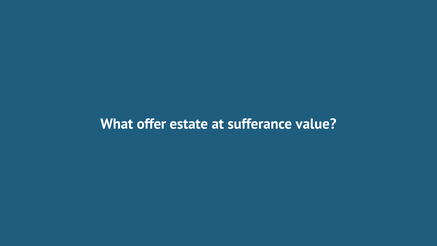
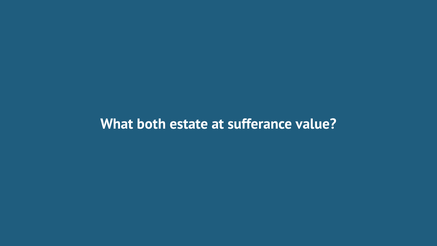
offer: offer -> both (151, 124)
